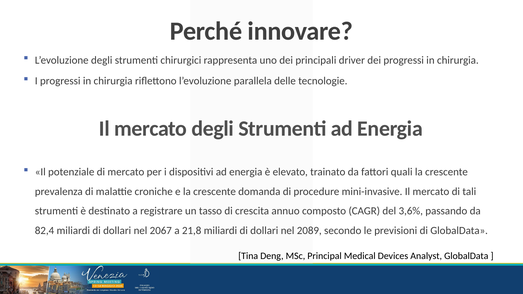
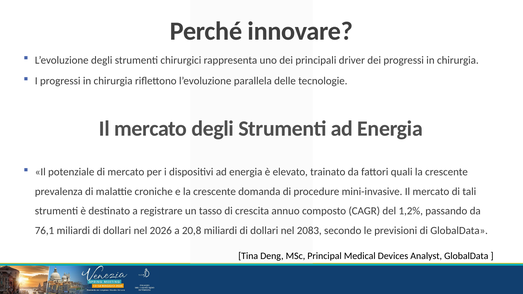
3,6%: 3,6% -> 1,2% (411, 211)
82,4: 82,4 -> 76,1 (45, 231)
2067: 2067 -> 2026 (161, 231)
21,8: 21,8 -> 20,8 (192, 231)
2089: 2089 -> 2083 (309, 231)
